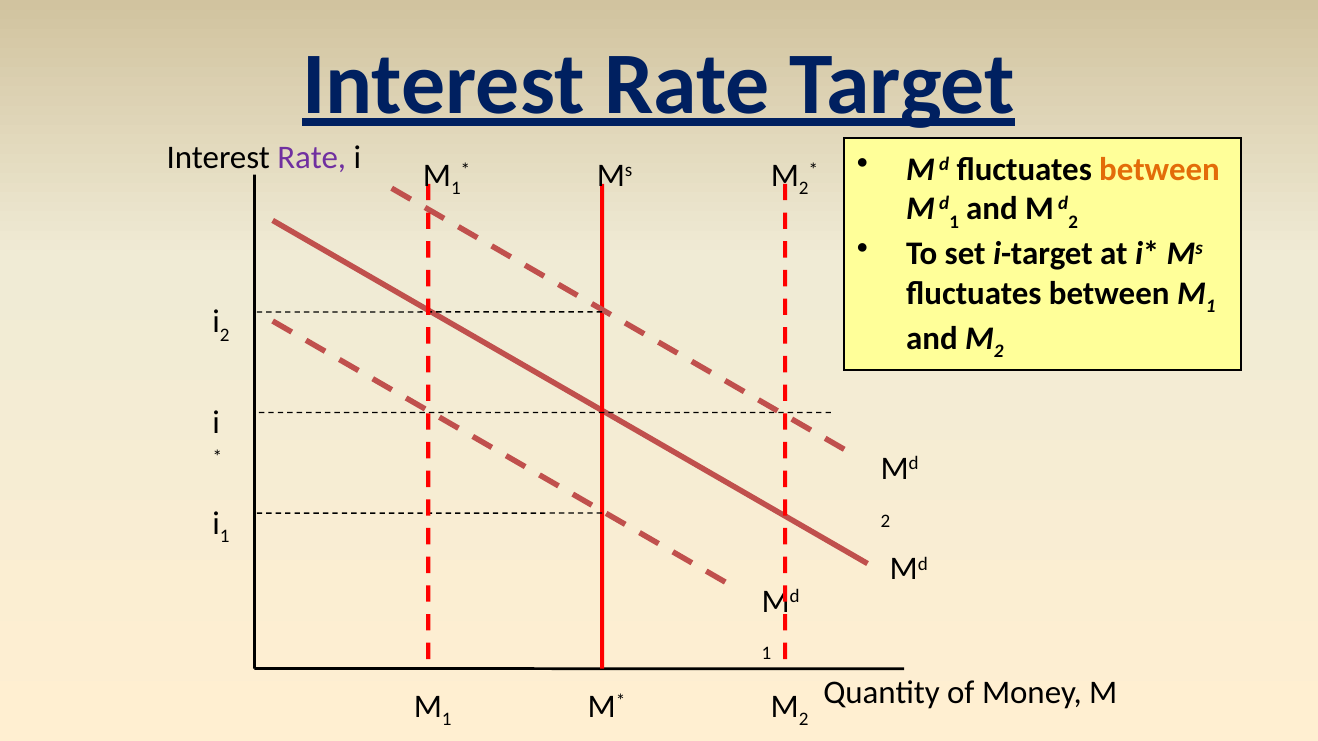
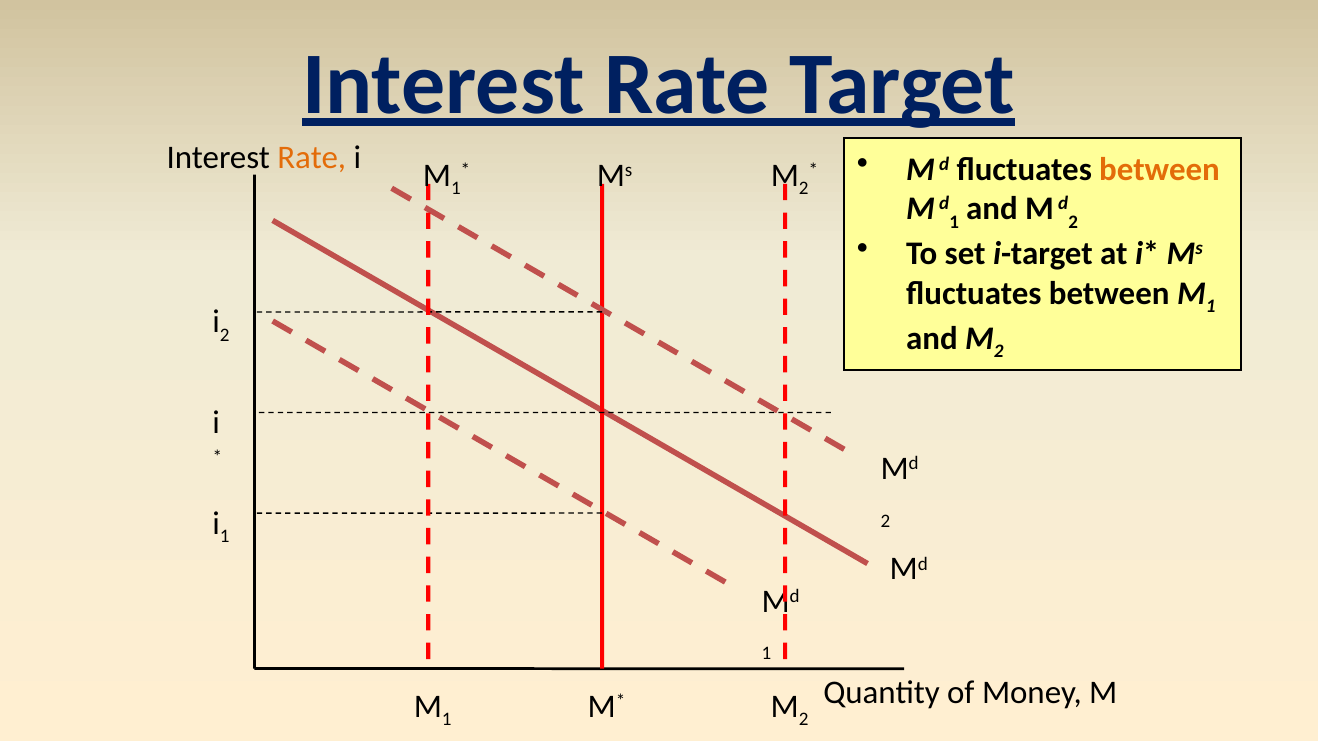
Rate colour: purple -> orange (312, 158)
